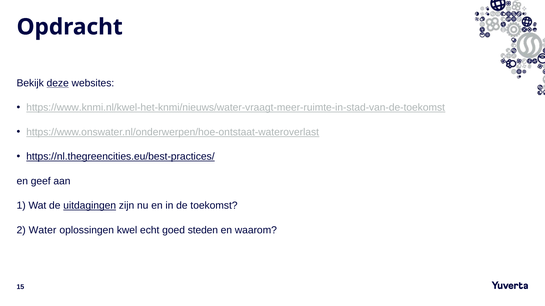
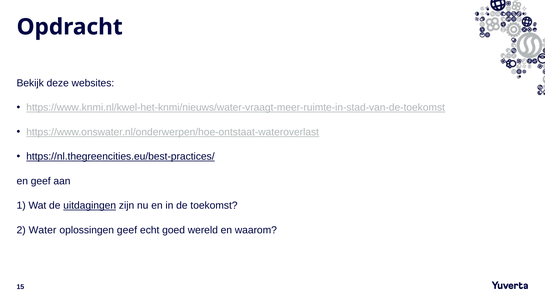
deze underline: present -> none (58, 83)
oplossingen kwel: kwel -> geef (127, 230)
steden: steden -> wereld (203, 230)
